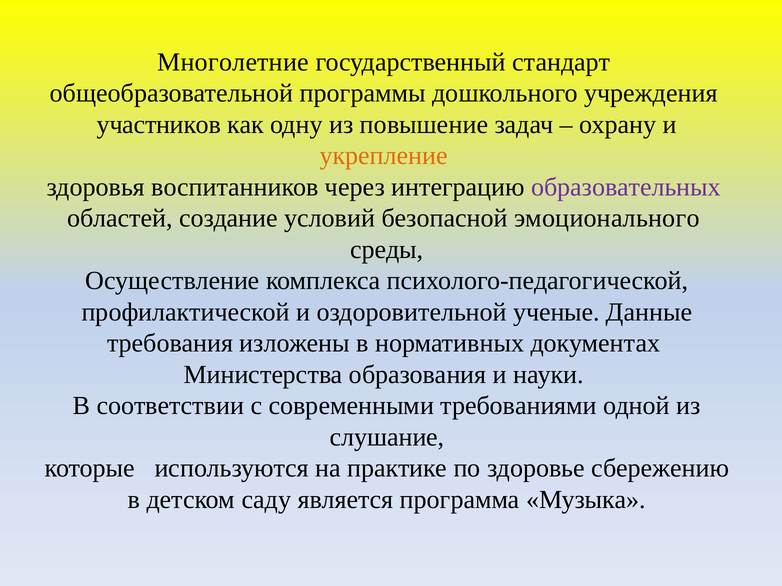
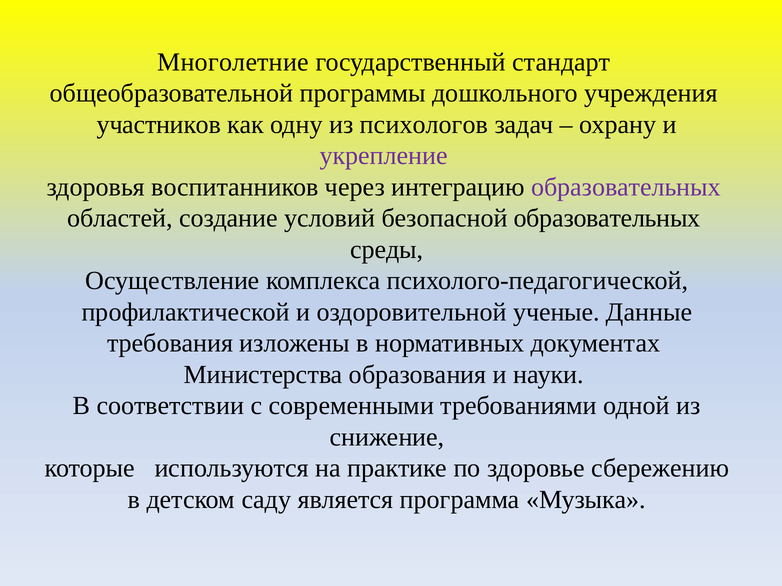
повышение: повышение -> психологов (424, 125)
укрепление colour: orange -> purple (384, 156)
безопасной эмоционального: эмоционального -> образовательных (607, 218)
слушание: слушание -> снижение (387, 437)
